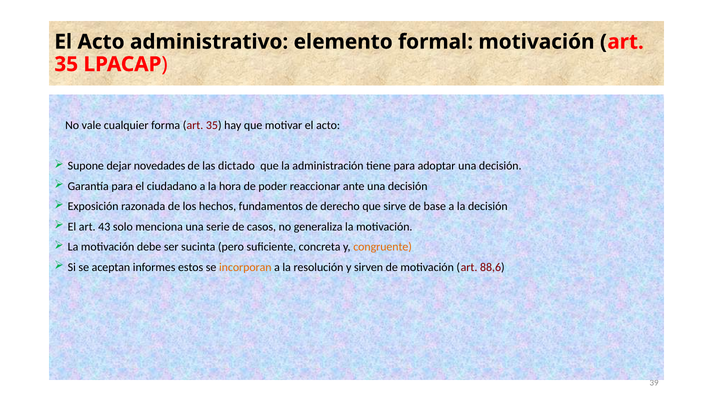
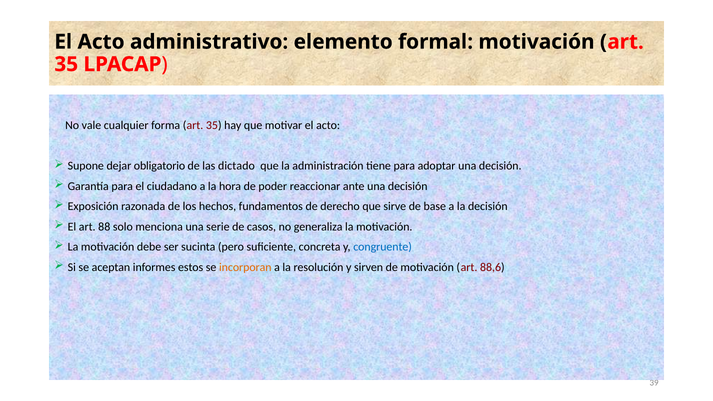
novedades: novedades -> obligatorio (160, 166)
43: 43 -> 88 (104, 227)
congruente colour: orange -> blue (383, 247)
